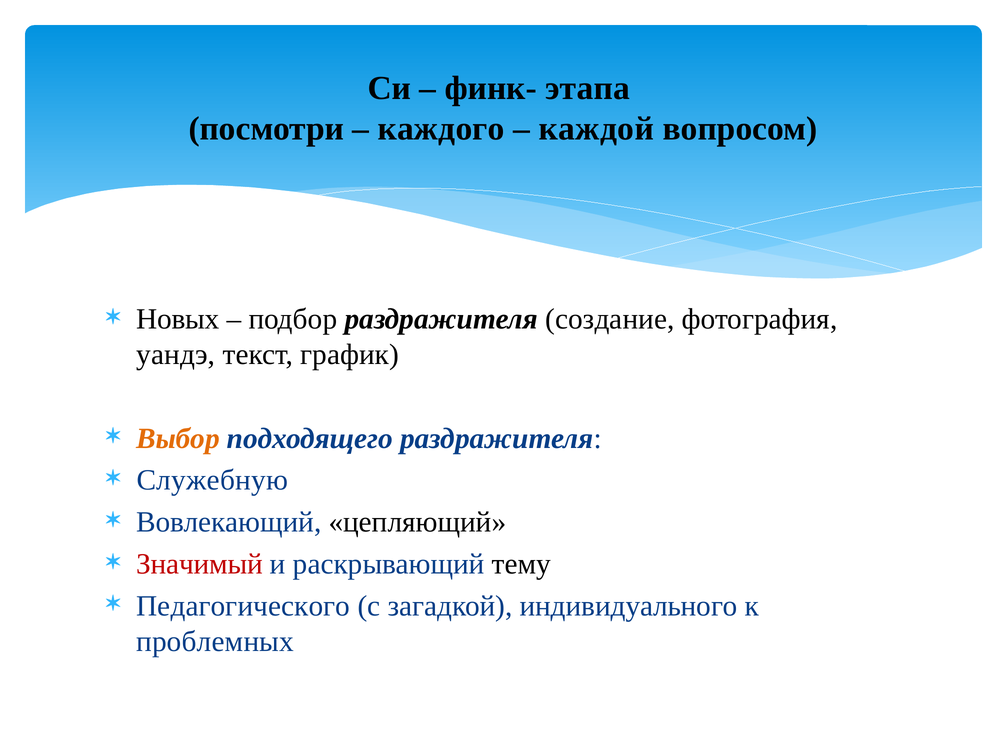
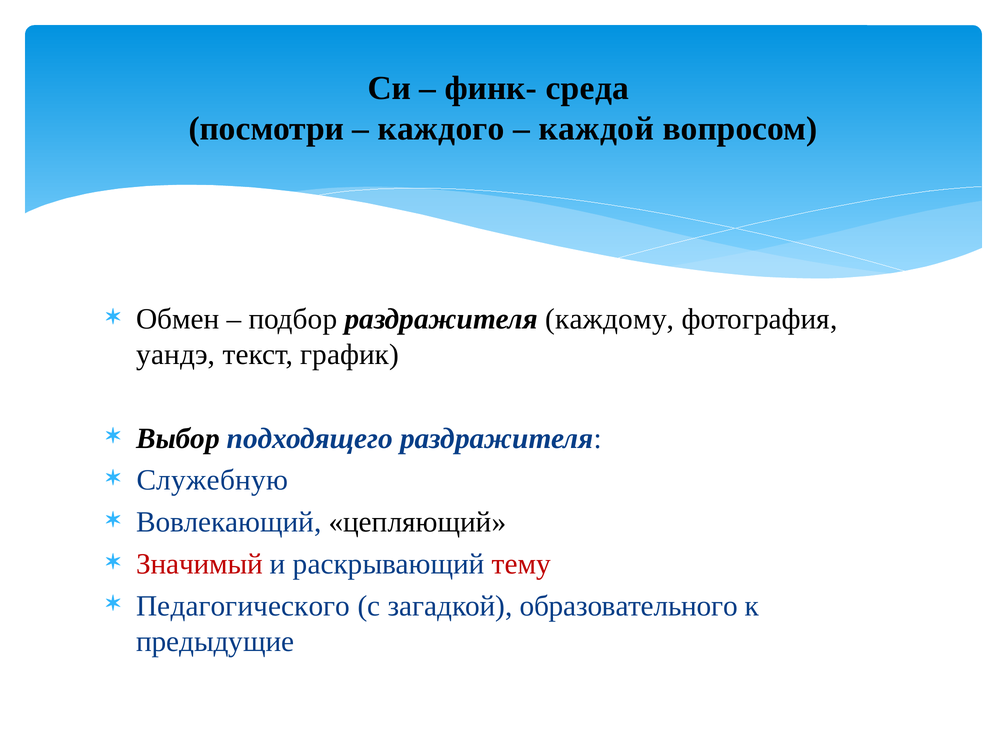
этапа: этапа -> среда (587, 88)
Новых: Новых -> Обмен (178, 319)
создание: создание -> каждому (610, 319)
Выбор colour: orange -> black (178, 438)
тему colour: black -> red (521, 564)
индивидуального: индивидуального -> образовательного (629, 606)
проблемных: проблемных -> предыдущие (215, 641)
